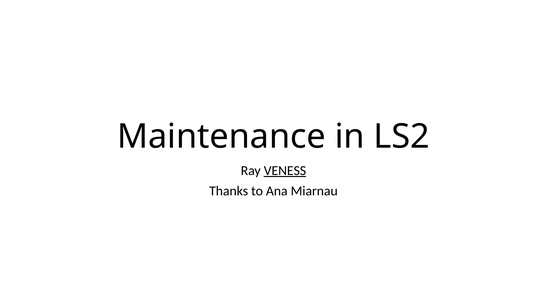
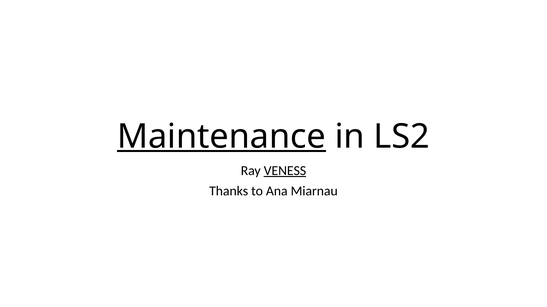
Maintenance underline: none -> present (222, 137)
